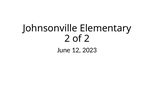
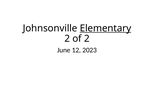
Elementary underline: none -> present (105, 28)
